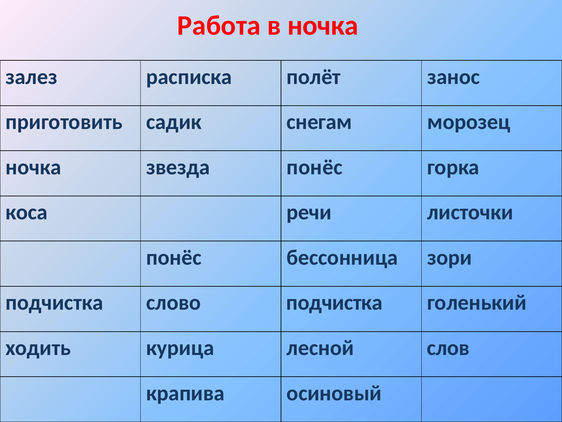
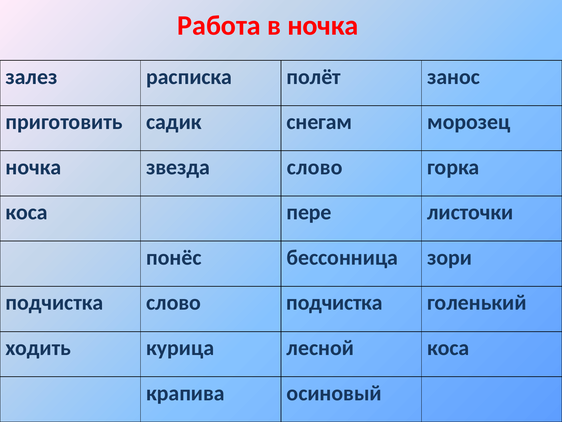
звезда понёс: понёс -> слово (315, 167)
речи: речи -> пере (309, 212)
лесной слов: слов -> коса (448, 348)
